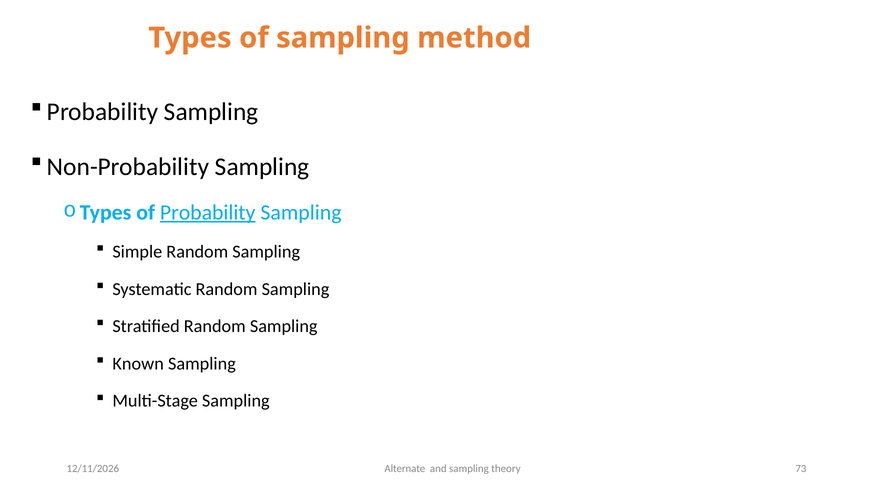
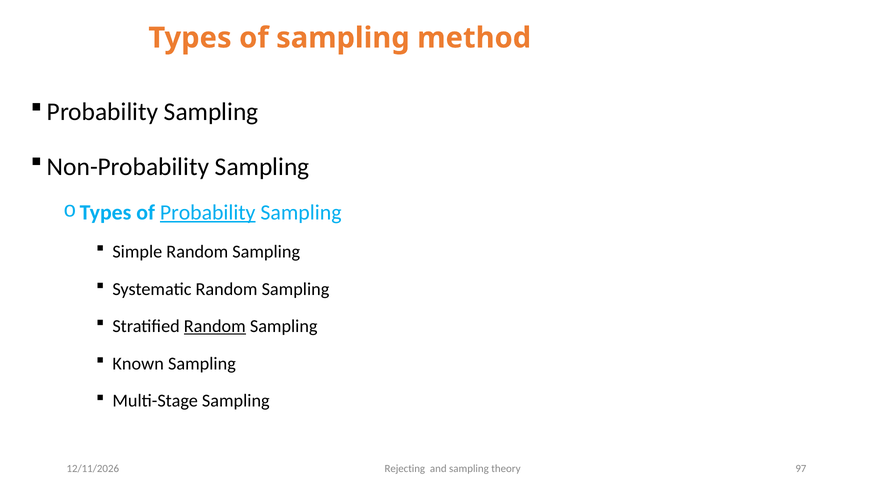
Random underline: none -> present (215, 326)
73: 73 -> 97 (801, 469)
Alternate: Alternate -> Rejecting (405, 469)
